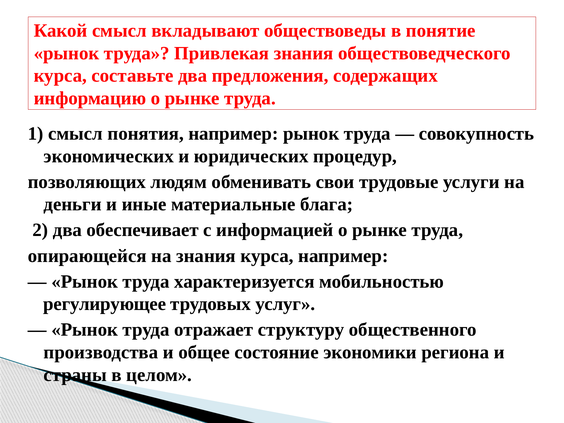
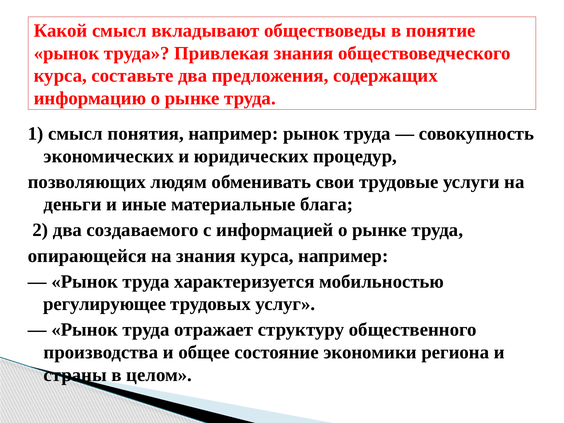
обеспечивает: обеспечивает -> создаваемого (143, 230)
